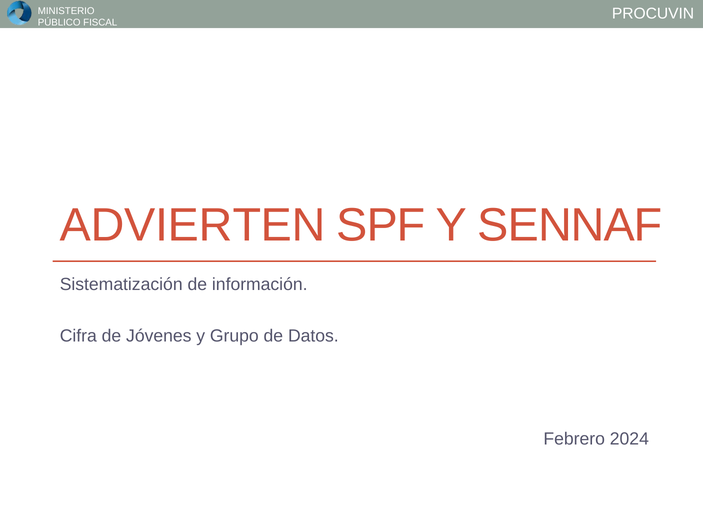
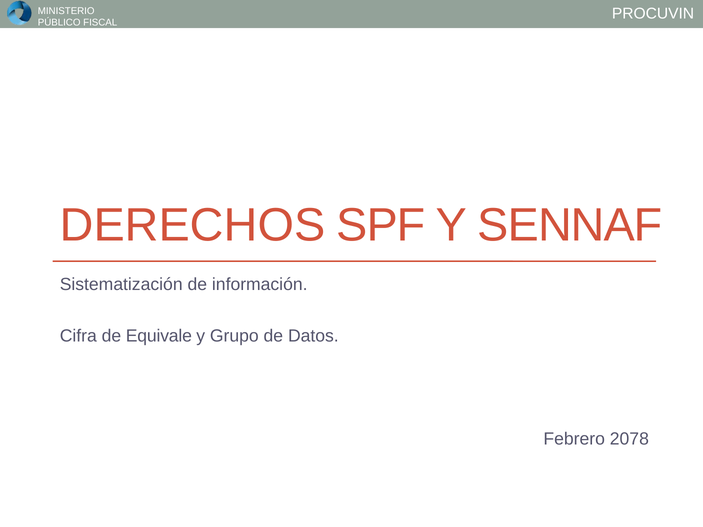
ADVIERTEN: ADVIERTEN -> DERECHOS (193, 225)
Jóvenes: Jóvenes -> Equivale (159, 336)
2024: 2024 -> 2078 (629, 439)
